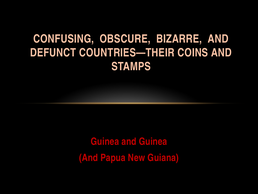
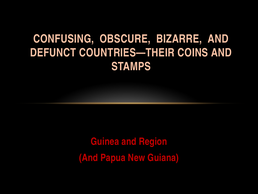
and Guinea: Guinea -> Region (153, 141)
